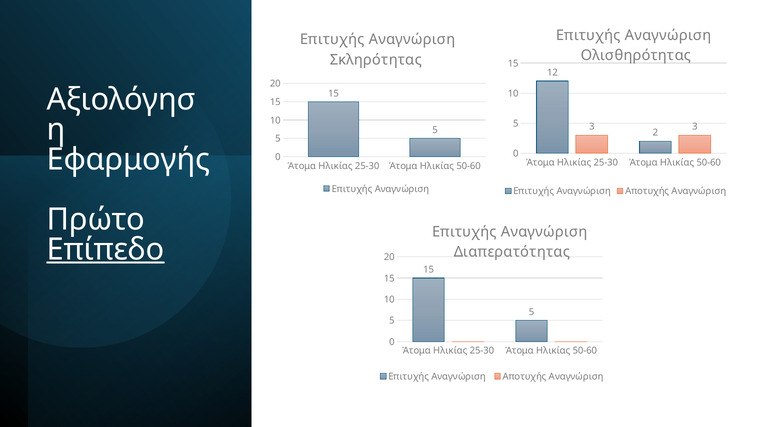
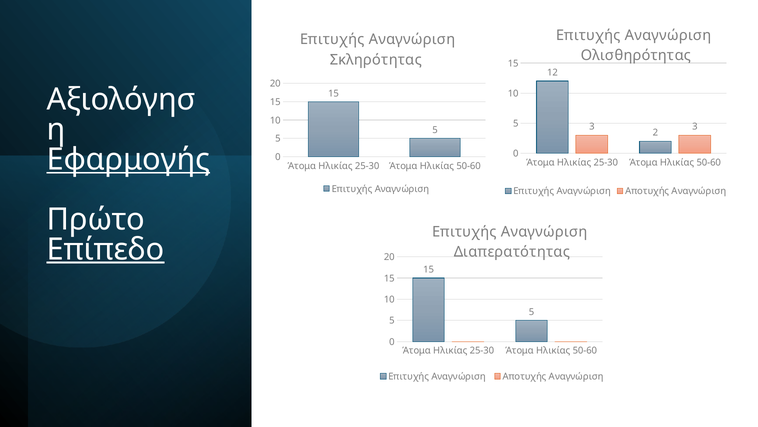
Εφαρμογής underline: none -> present (128, 159)
